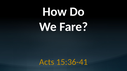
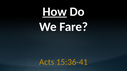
How underline: none -> present (55, 12)
